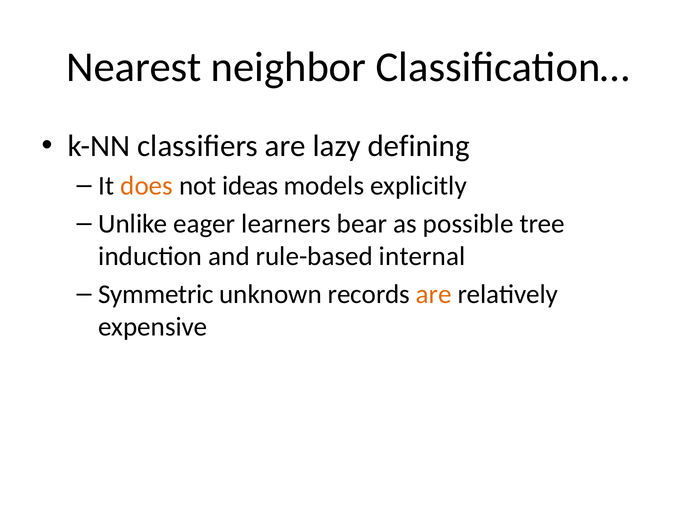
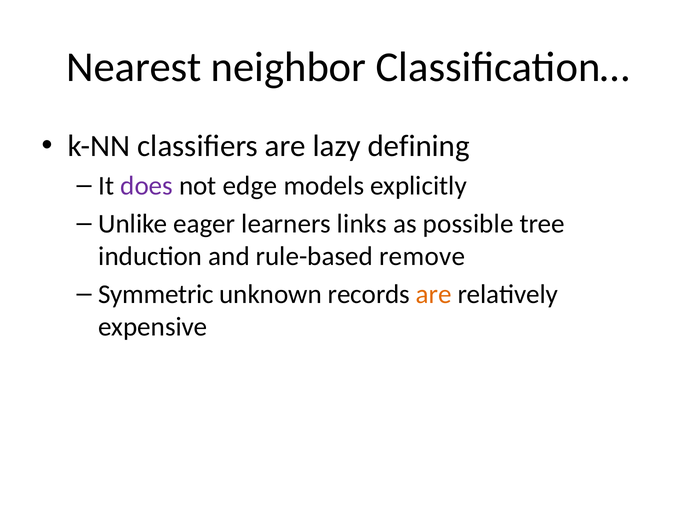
does colour: orange -> purple (147, 186)
ideas: ideas -> edge (250, 186)
bear: bear -> links (362, 224)
internal: internal -> remove (422, 257)
